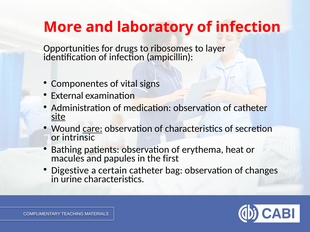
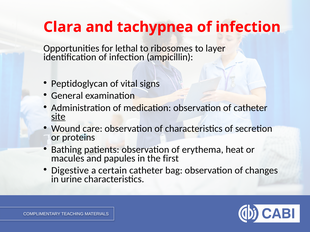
More: More -> Clara (63, 27)
laboratory: laboratory -> tachypnea (155, 27)
drugs: drugs -> lethal (127, 48)
Componentes: Componentes -> Peptidoglycan (80, 84)
External: External -> General (67, 96)
care underline: present -> none (93, 129)
intrinsic: intrinsic -> proteins (79, 138)
